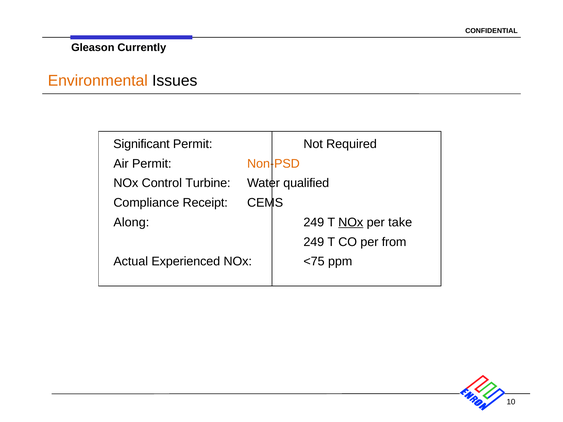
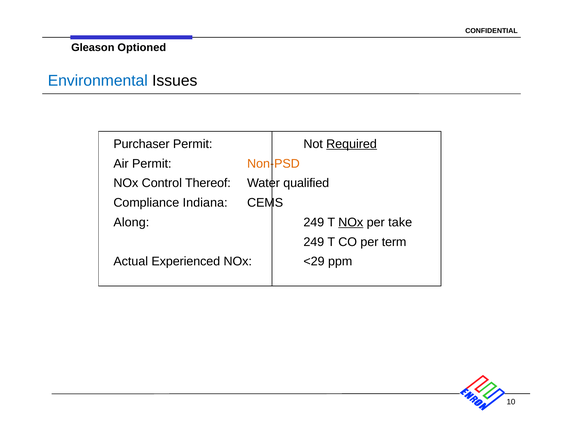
Currently: Currently -> Optioned (142, 48)
Environmental colour: orange -> blue (98, 81)
Significant: Significant -> Purchaser (142, 144)
Required underline: none -> present (352, 144)
Turbine: Turbine -> Thereof (208, 183)
Receipt: Receipt -> Indiana (205, 203)
from: from -> term (394, 242)
<75: <75 -> <29 (314, 262)
